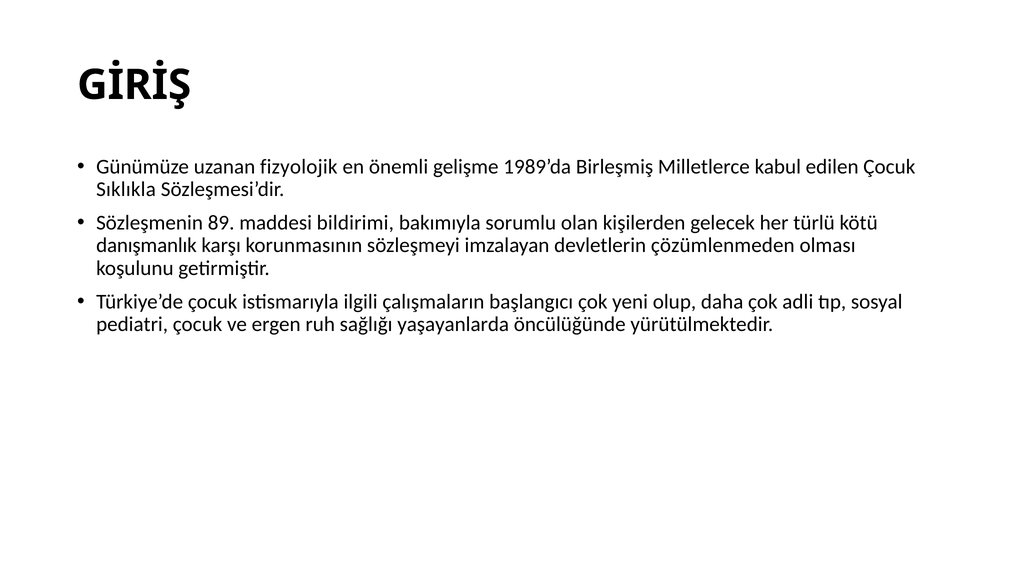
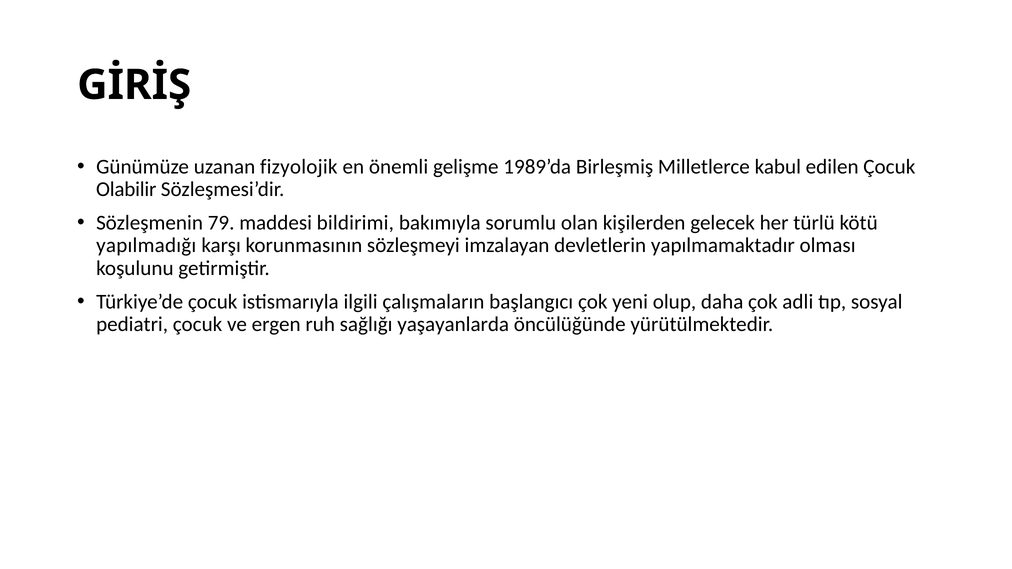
Sıklıkla: Sıklıkla -> Olabilir (126, 189)
89: 89 -> 79 (221, 223)
danışmanlık: danışmanlık -> yapılmadığı (146, 246)
çözümlenmeden: çözümlenmeden -> yapılmamaktadır (723, 246)
